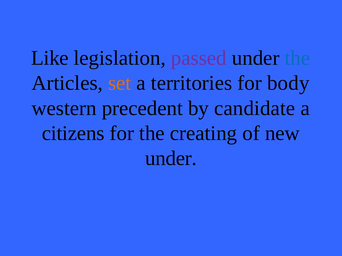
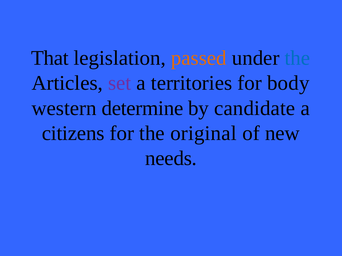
Like: Like -> That (50, 58)
passed colour: purple -> orange (199, 58)
set colour: orange -> purple (120, 83)
precedent: precedent -> determine (142, 108)
creating: creating -> original (203, 133)
under: under -> needs (171, 158)
